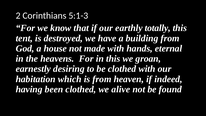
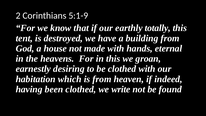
5:1-3: 5:1-3 -> 5:1-9 (78, 16)
alive: alive -> write (121, 89)
